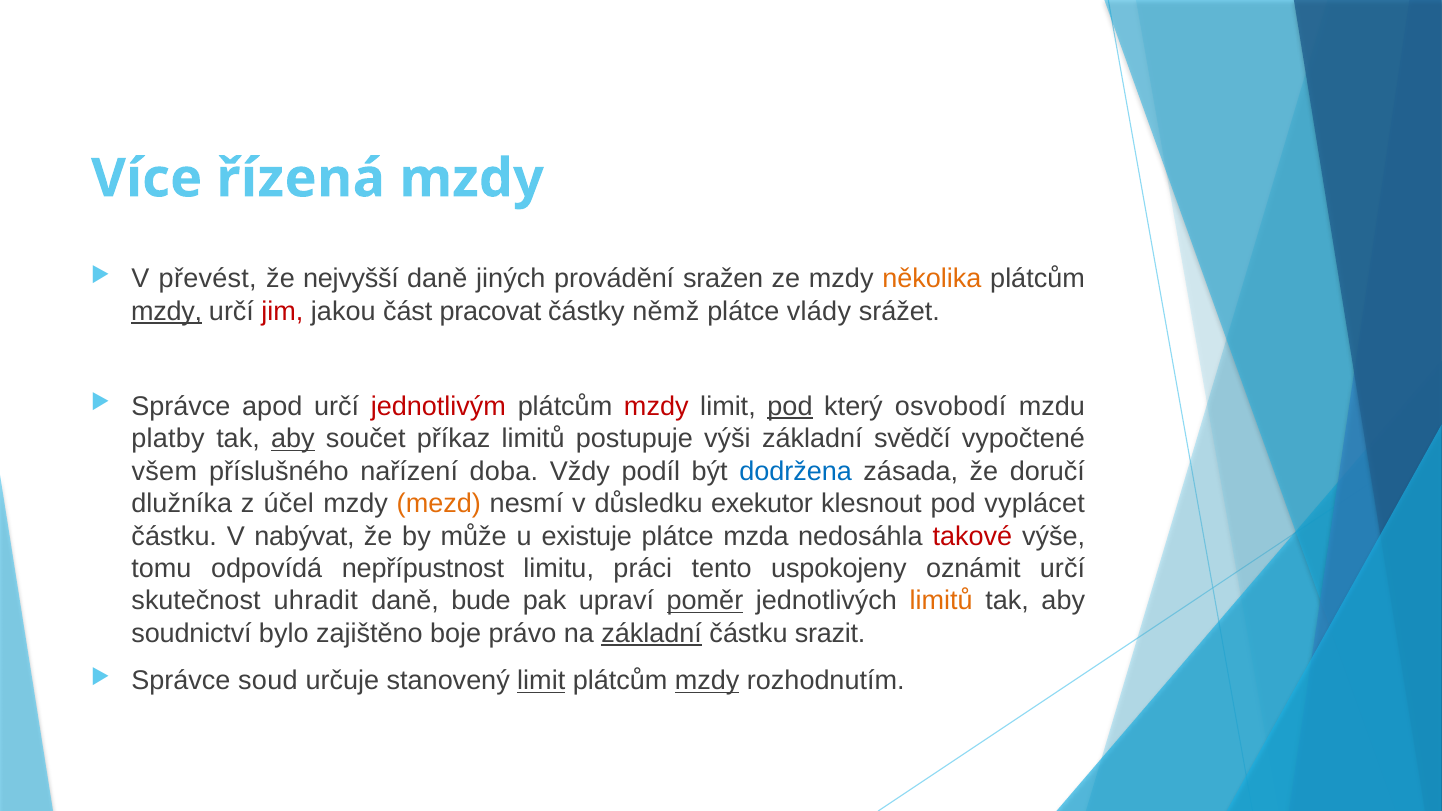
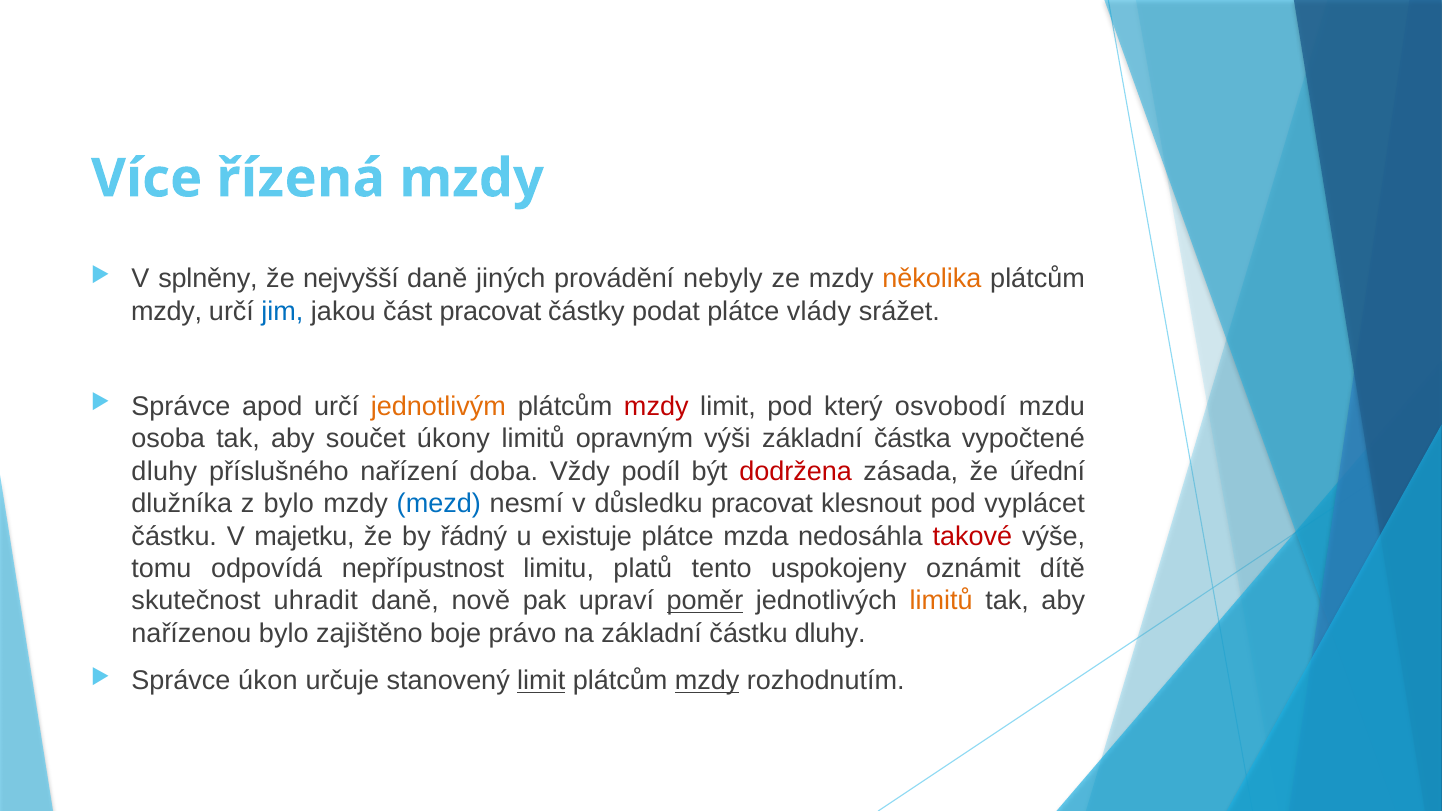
převést: převést -> splněny (208, 279)
sražen: sražen -> nebyly (723, 279)
mzdy underline: present -> none (167, 312)
jim colour: red -> blue (282, 312)
němž: němž -> podat (666, 312)
jednotlivým colour: red -> orange (438, 406)
pod underline: present -> none (790, 406)
platby: platby -> osoba (168, 439)
aby underline: present -> none (293, 439)
příkaz: příkaz -> úkony (453, 439)
postupuje: postupuje -> opravným (634, 439)
svědčí: svědčí -> částka (912, 439)
všem: všem -> dluhy (164, 471)
dodržena colour: blue -> red (796, 471)
doručí: doručí -> úřední (1047, 471)
z účel: účel -> bylo (289, 504)
mezd colour: orange -> blue (439, 504)
důsledku exekutor: exekutor -> pracovat (762, 504)
nabývat: nabývat -> majetku (304, 536)
může: může -> řádný (474, 536)
práci: práci -> platů (643, 569)
oznámit určí: určí -> dítě (1062, 569)
bude: bude -> nově (481, 601)
soudnictví: soudnictví -> nařízenou (192, 634)
základní underline: present -> none (652, 634)
částku srazit: srazit -> dluhy (830, 634)
soud: soud -> úkon (268, 681)
